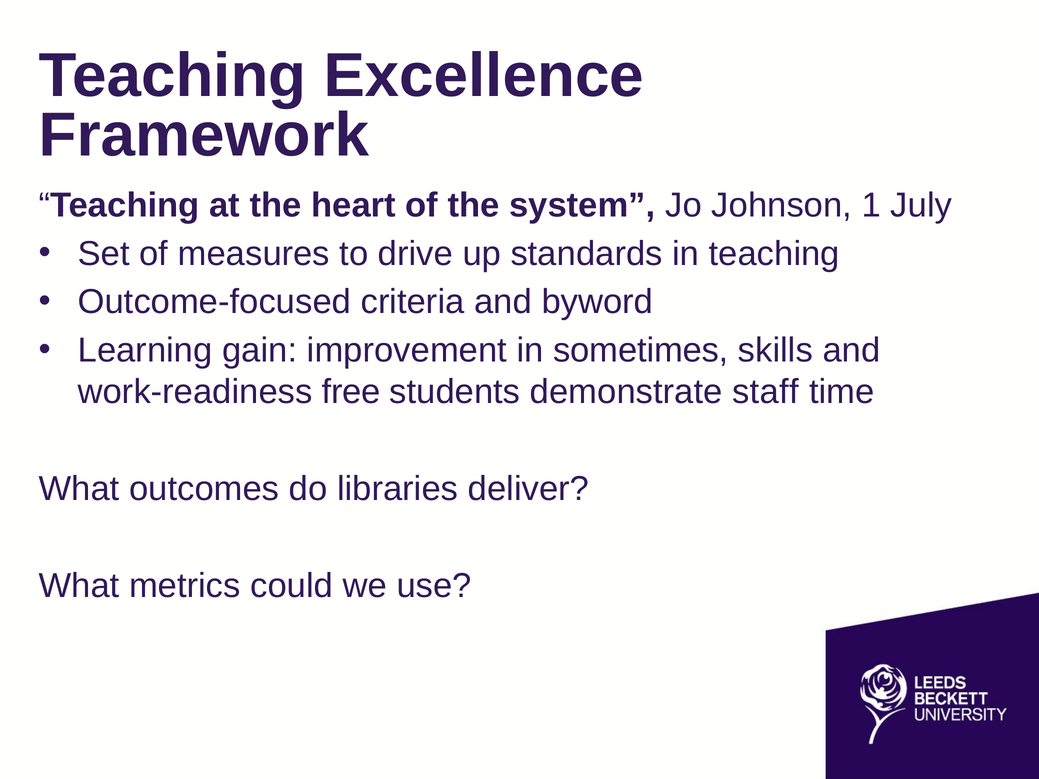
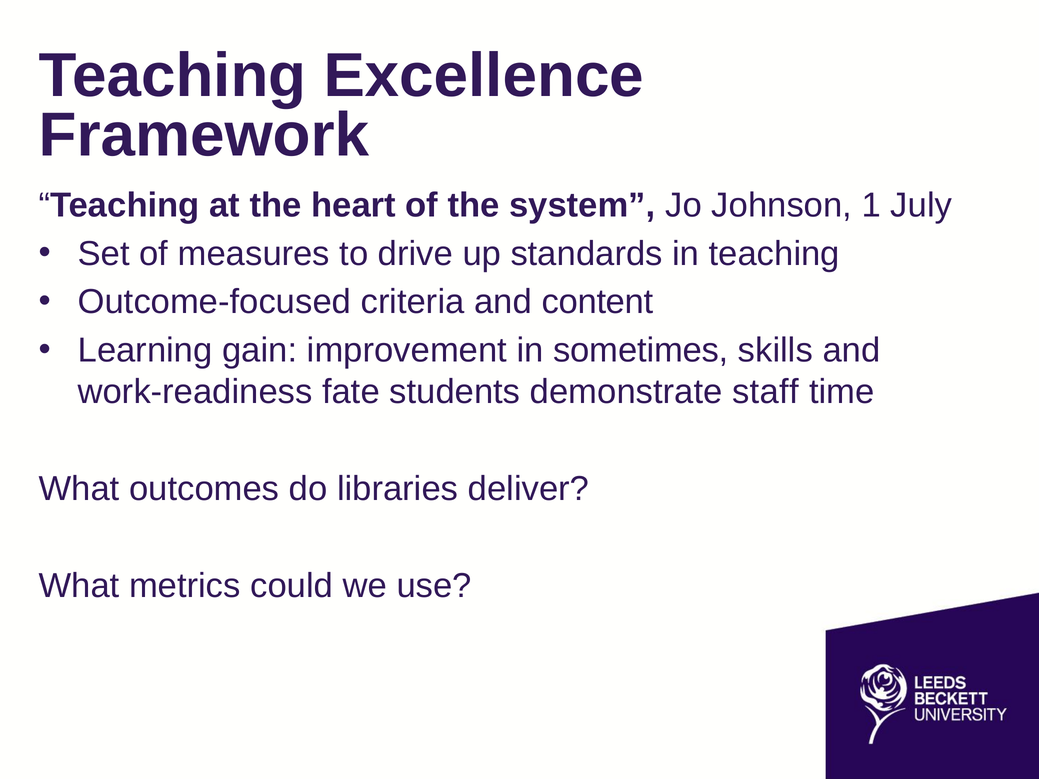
byword: byword -> content (597, 302)
free: free -> fate (351, 392)
